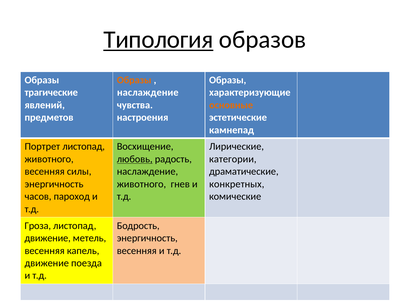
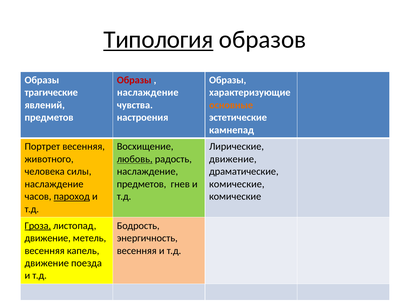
Образы colour: orange -> red (134, 80)
Портрет листопад: листопад -> весенняя (84, 147)
категории: категории -> движение (233, 159)
весенняя: весенняя -> человека (45, 172)
энергичность: энергичность -> наслаждение (54, 184)
животного: животного -> предметов (142, 184)
конкретных: конкретных -> комические (237, 184)
пароход underline: none -> present (72, 197)
Гроза underline: none -> present (38, 226)
